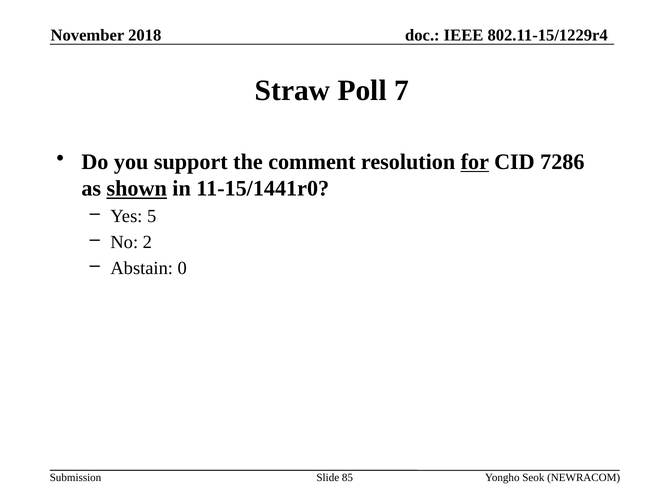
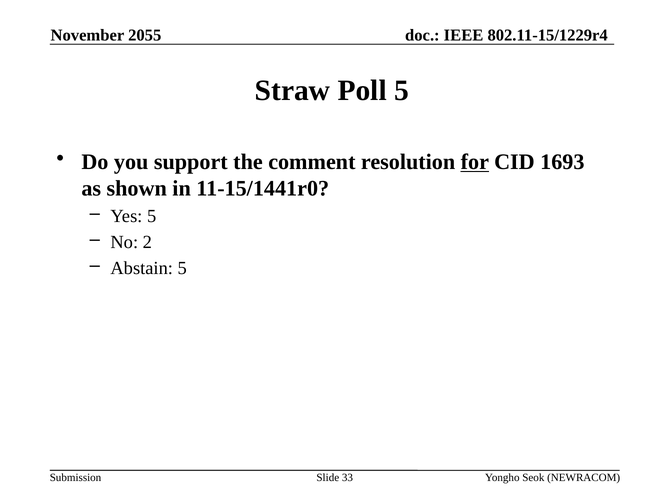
2018: 2018 -> 2055 (145, 35)
Poll 7: 7 -> 5 (402, 91)
7286: 7286 -> 1693 (562, 162)
shown underline: present -> none (137, 189)
Abstain 0: 0 -> 5 (182, 268)
85: 85 -> 33 (347, 478)
